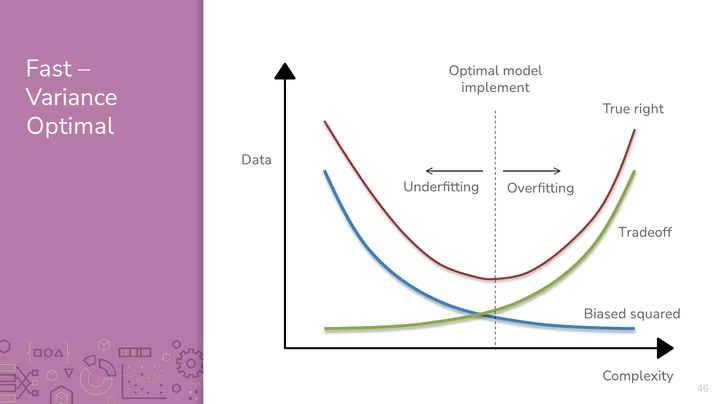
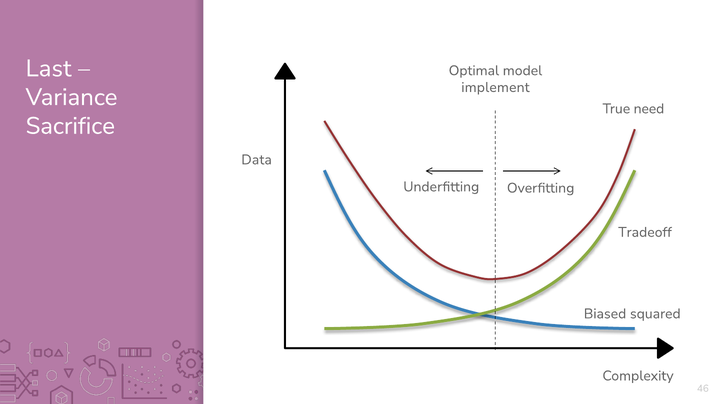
Fast: Fast -> Last (49, 69)
right: right -> need (649, 109)
Optimal: Optimal -> Sacrifice (70, 126)
